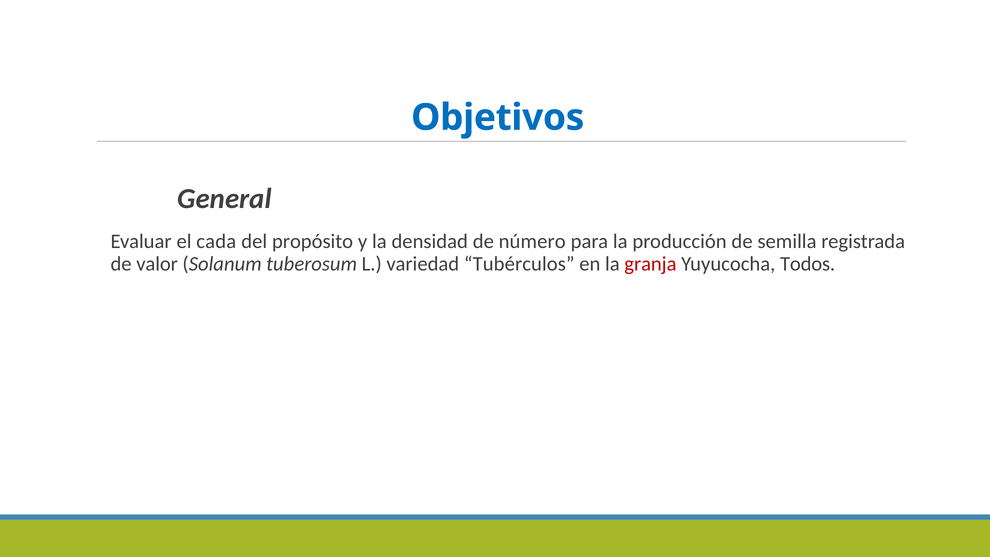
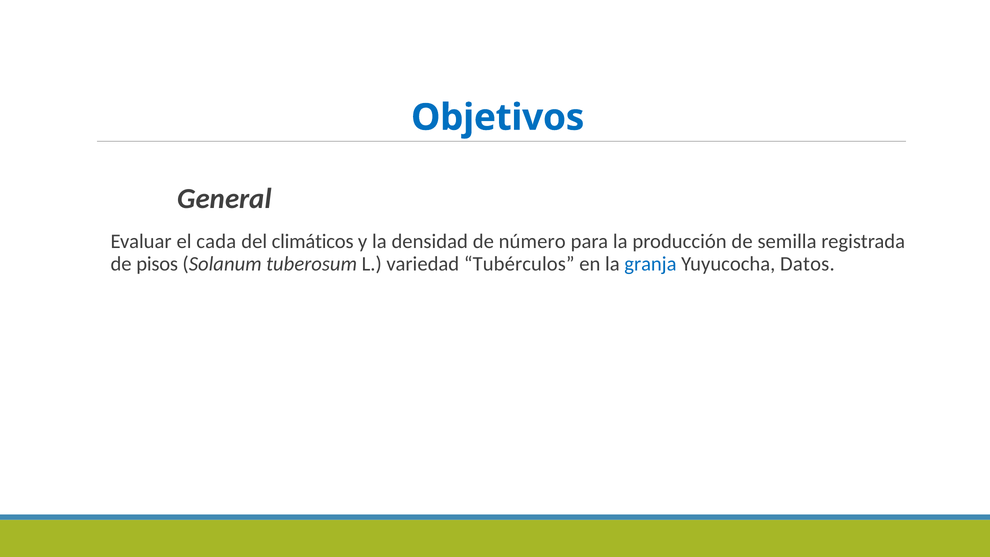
propósito: propósito -> climáticos (313, 242)
valor: valor -> pisos (157, 264)
granja colour: red -> blue (650, 264)
Todos: Todos -> Datos (807, 264)
